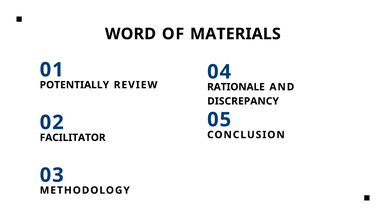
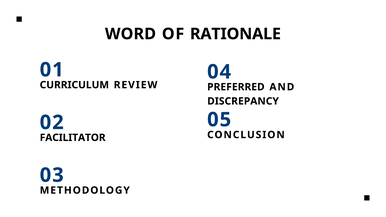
MATERIALS: MATERIALS -> RATIONALE (235, 34)
POTENTIALLY: POTENTIALLY -> CURRICULUM (74, 85)
RATIONALE: RATIONALE -> PREFERRED (236, 87)
